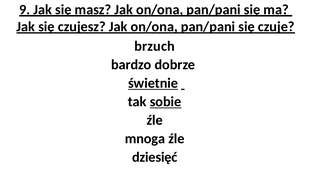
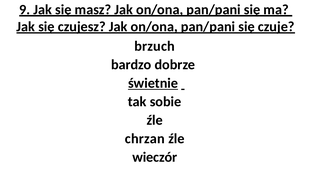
sobie underline: present -> none (166, 102)
mnoga: mnoga -> chrzan (145, 139)
dziesięć: dziesięć -> wieczór (155, 157)
